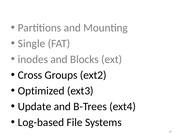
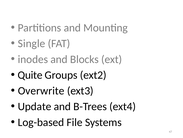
Cross: Cross -> Quite (30, 75)
Optimized: Optimized -> Overwrite (41, 90)
